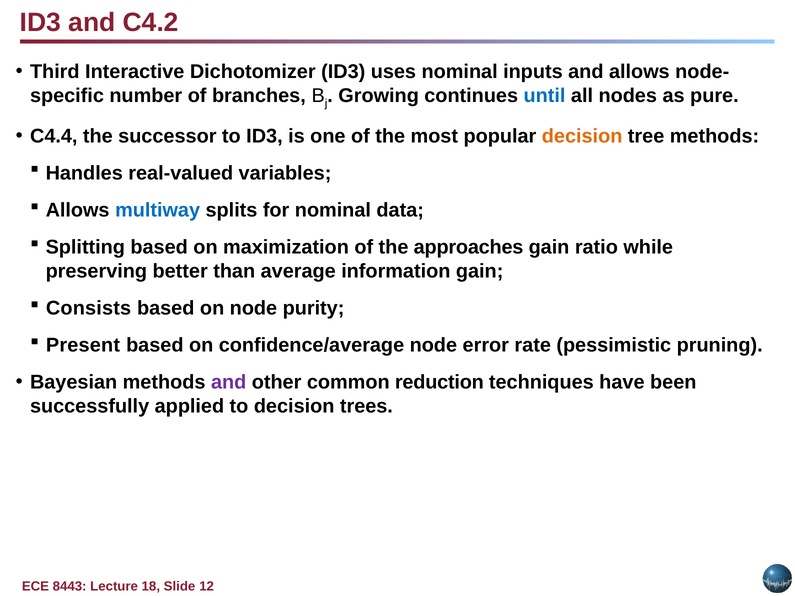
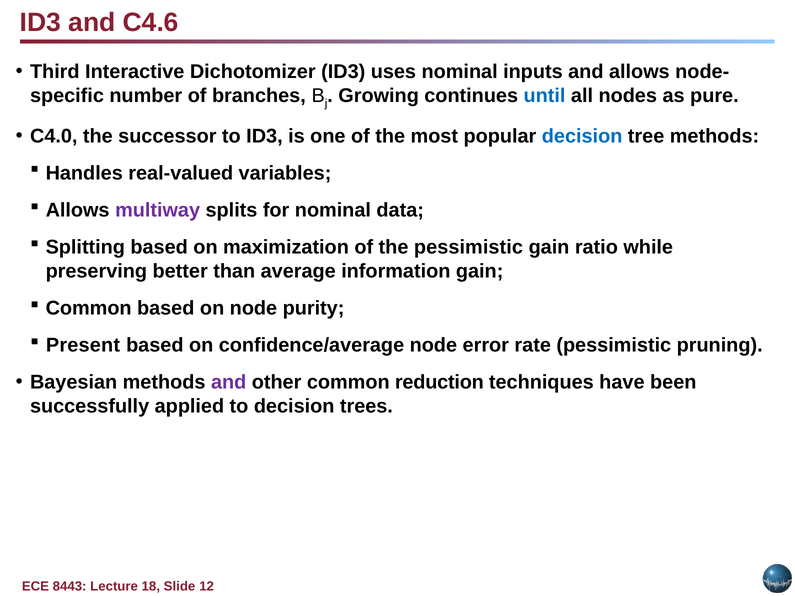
C4.2: C4.2 -> C4.6 (151, 23)
C4.4: C4.4 -> C4.0 (54, 136)
decision colour: orange -> blue (582, 136)
multiway colour: blue -> purple (158, 210)
the approaches: approaches -> pessimistic (468, 247)
Consists: Consists -> Common (89, 308)
